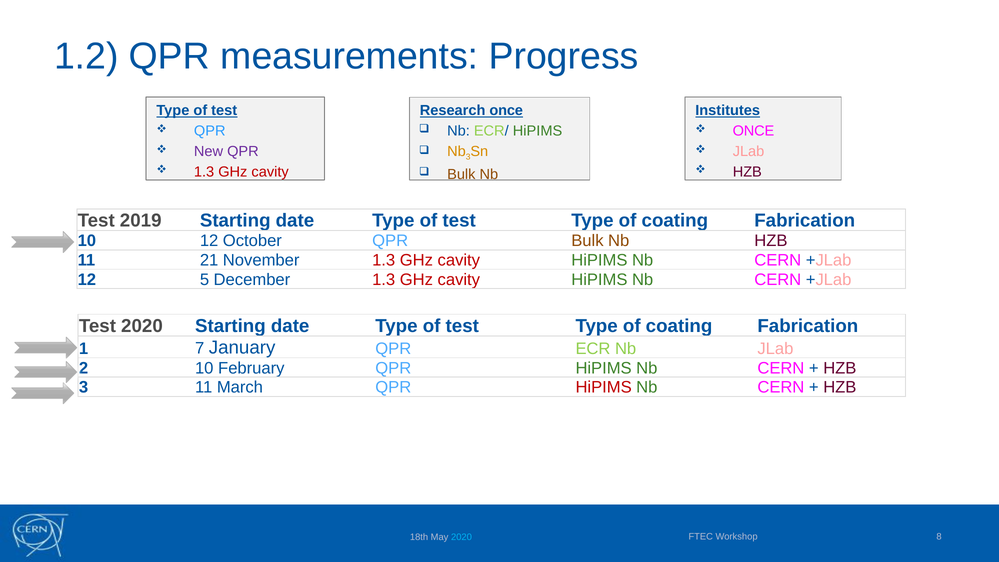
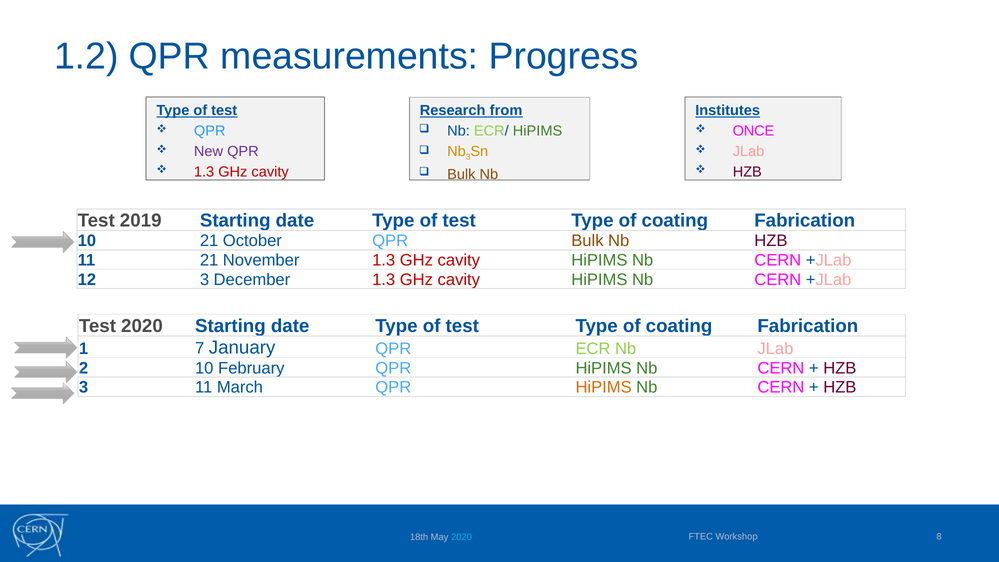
Research once: once -> from (506, 111)
12: 12 -> 21 (209, 241)
12 5: 5 -> 3 (205, 280)
HiPIMS colour: red -> orange (604, 387)
